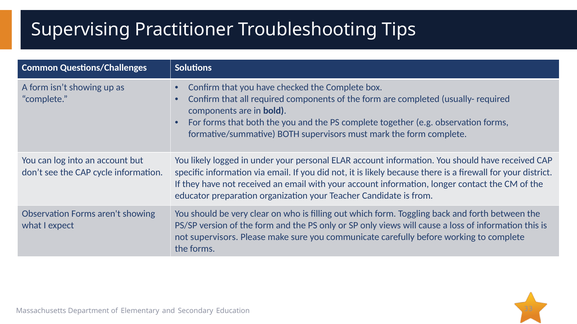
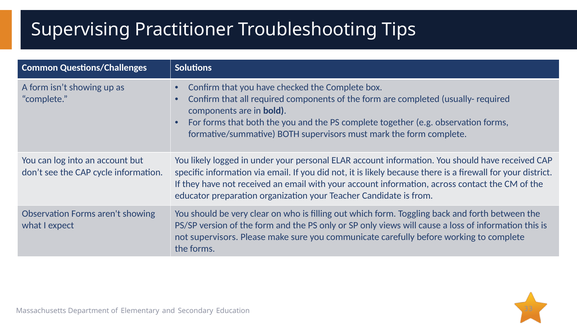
longer: longer -> across (444, 184)
